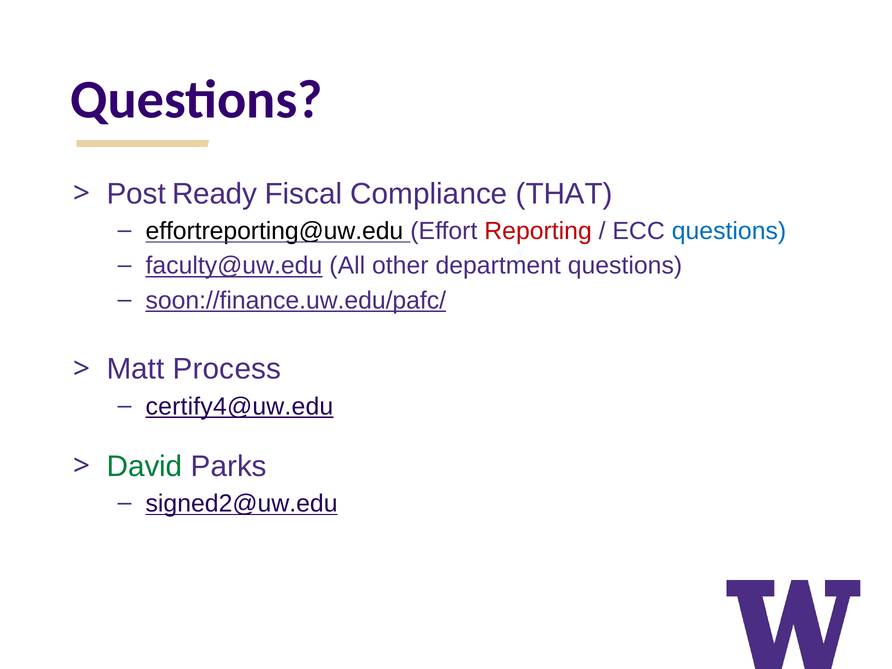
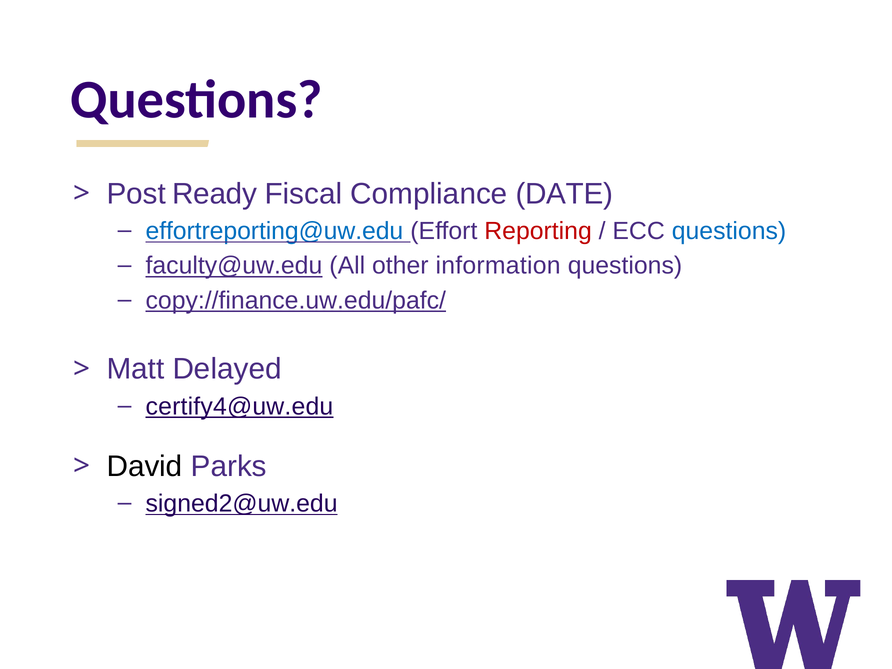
THAT: THAT -> DATE (564, 194)
effortreporting@uw.edu colour: black -> blue (274, 231)
department: department -> information (498, 266)
soon://finance.uw.edu/pafc/: soon://finance.uw.edu/pafc/ -> copy://finance.uw.edu/pafc/ (296, 300)
Process: Process -> Delayed (227, 369)
David colour: green -> black (145, 466)
